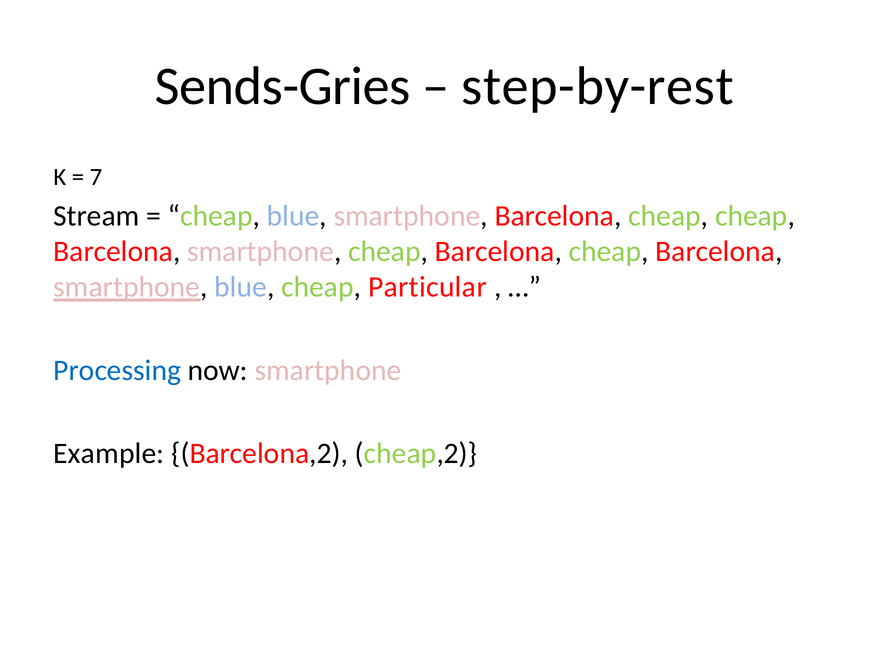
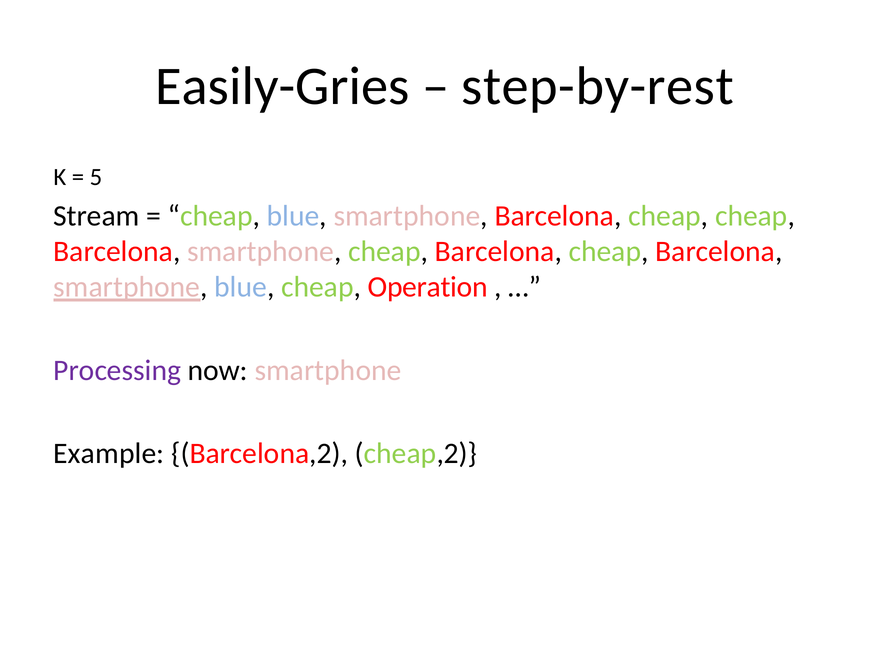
Sends-Gries: Sends-Gries -> Easily-Gries (282, 86)
7: 7 -> 5 (96, 177)
Particular: Particular -> Operation (428, 287)
Processing colour: blue -> purple (117, 370)
